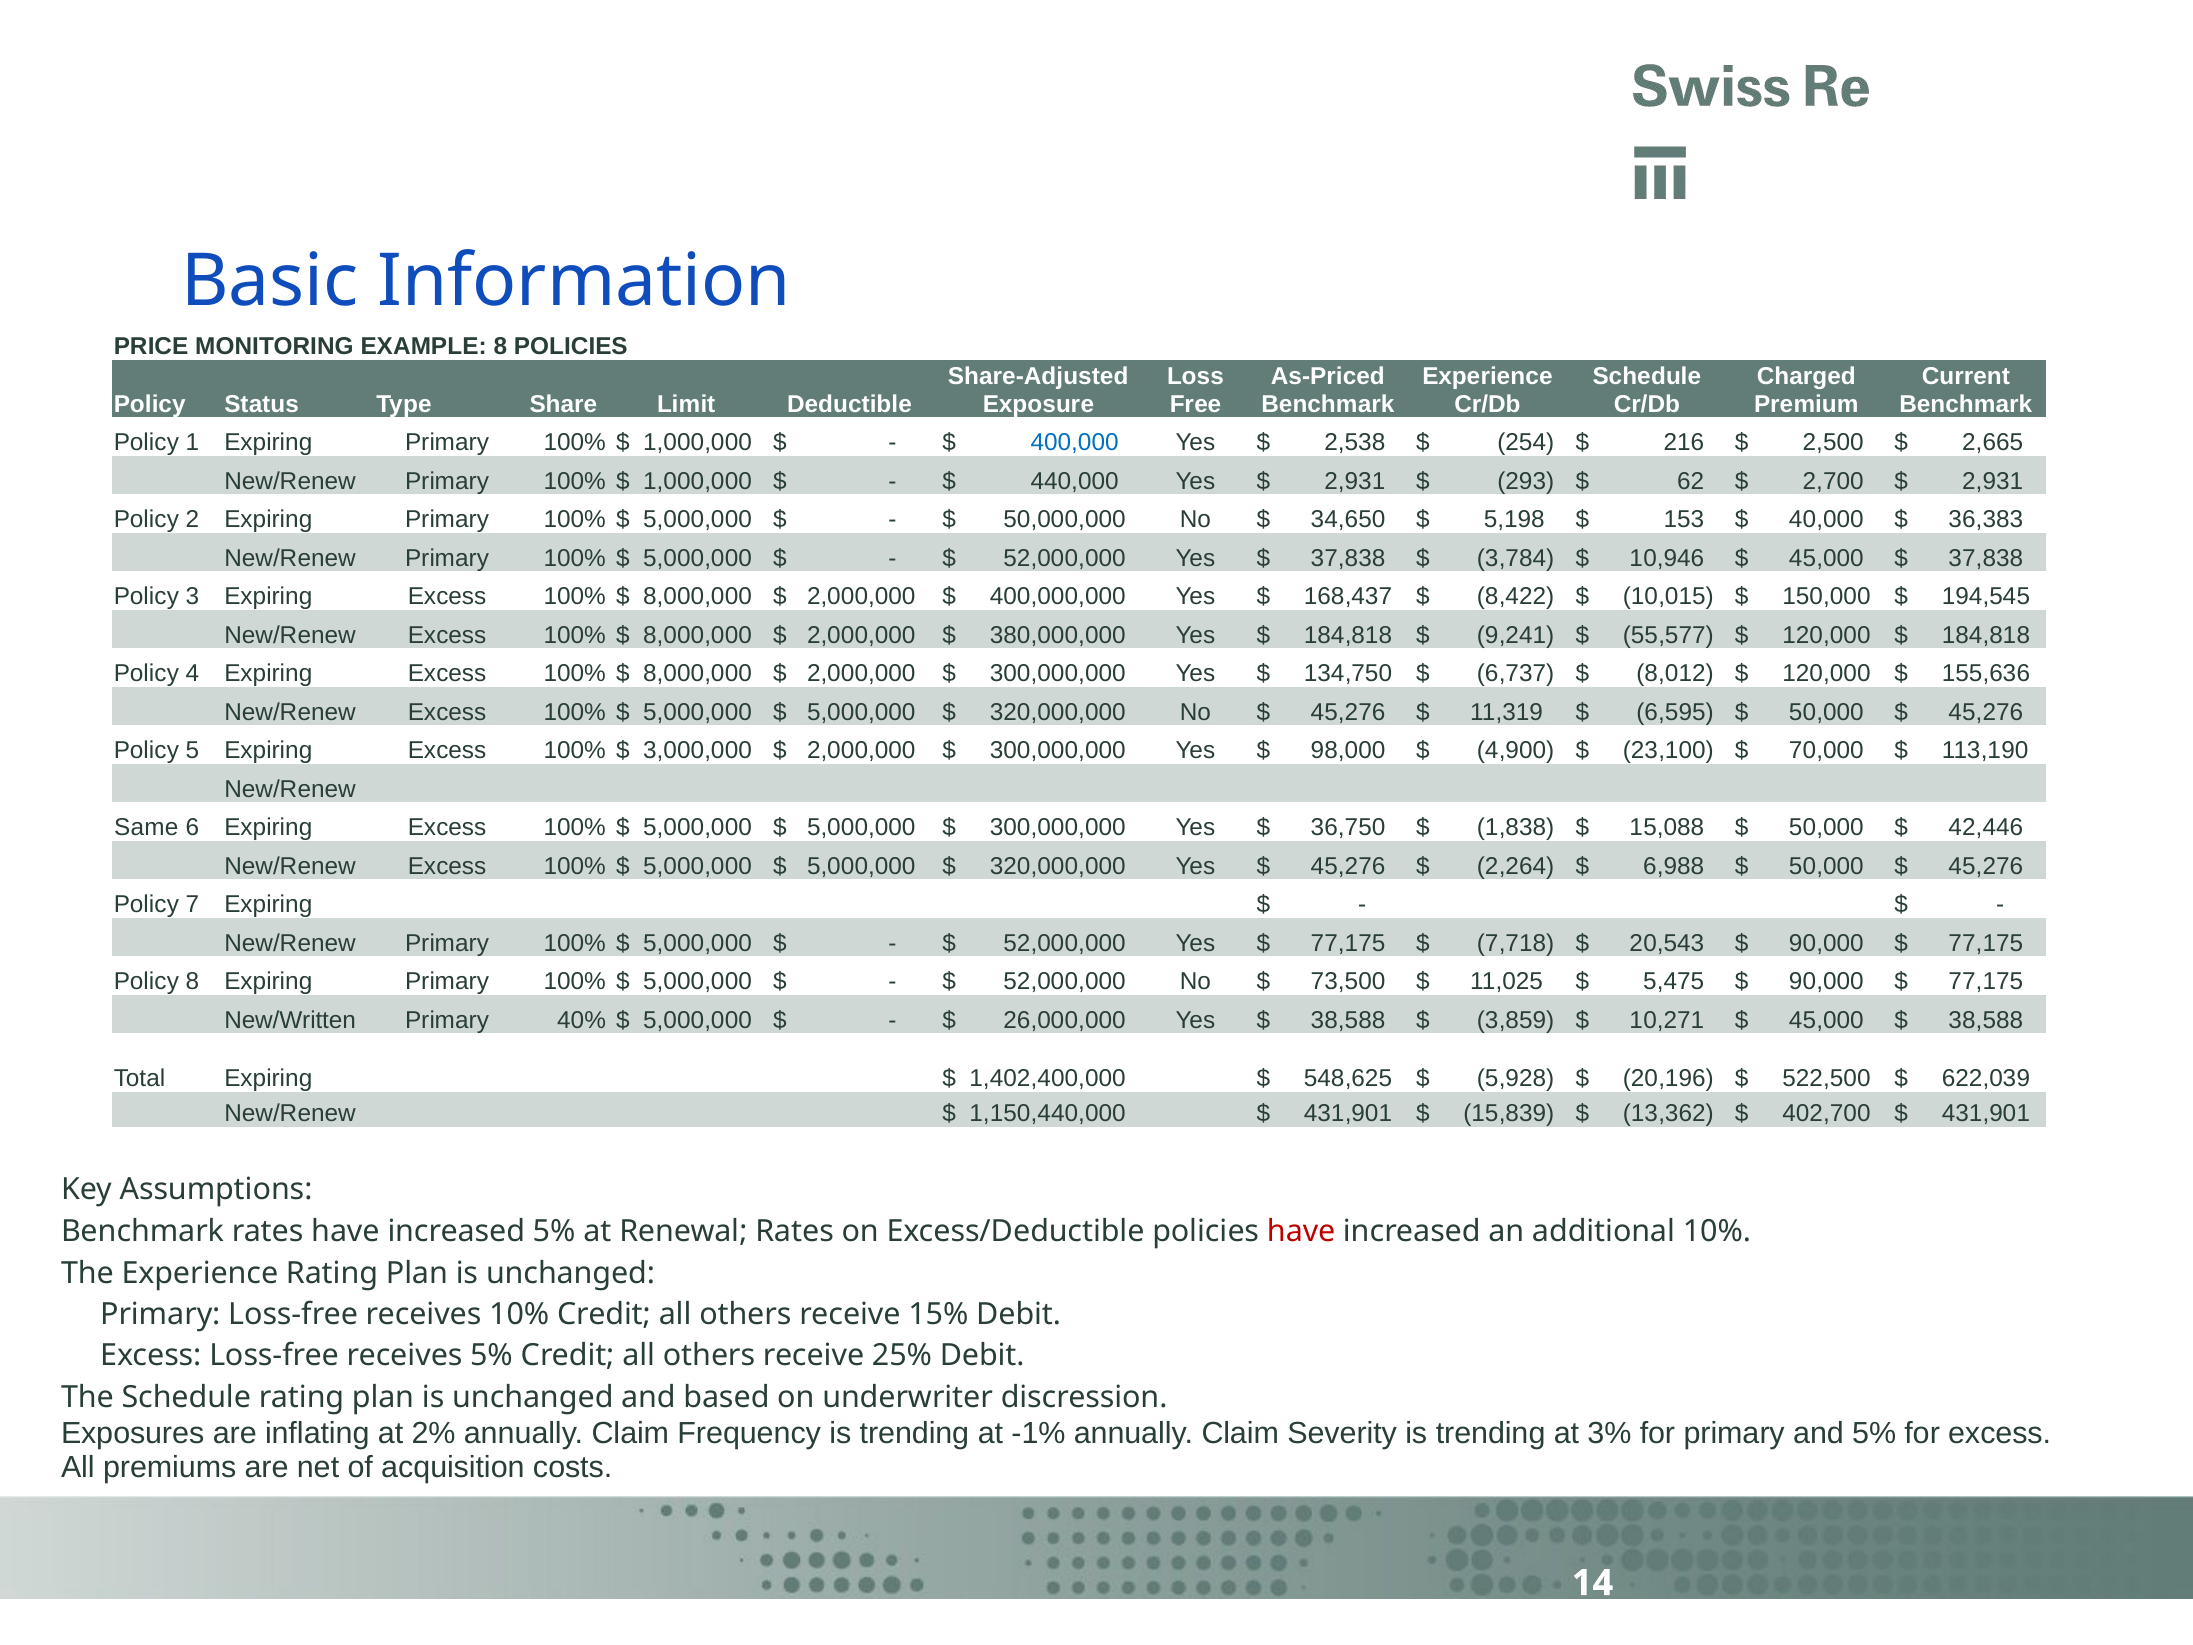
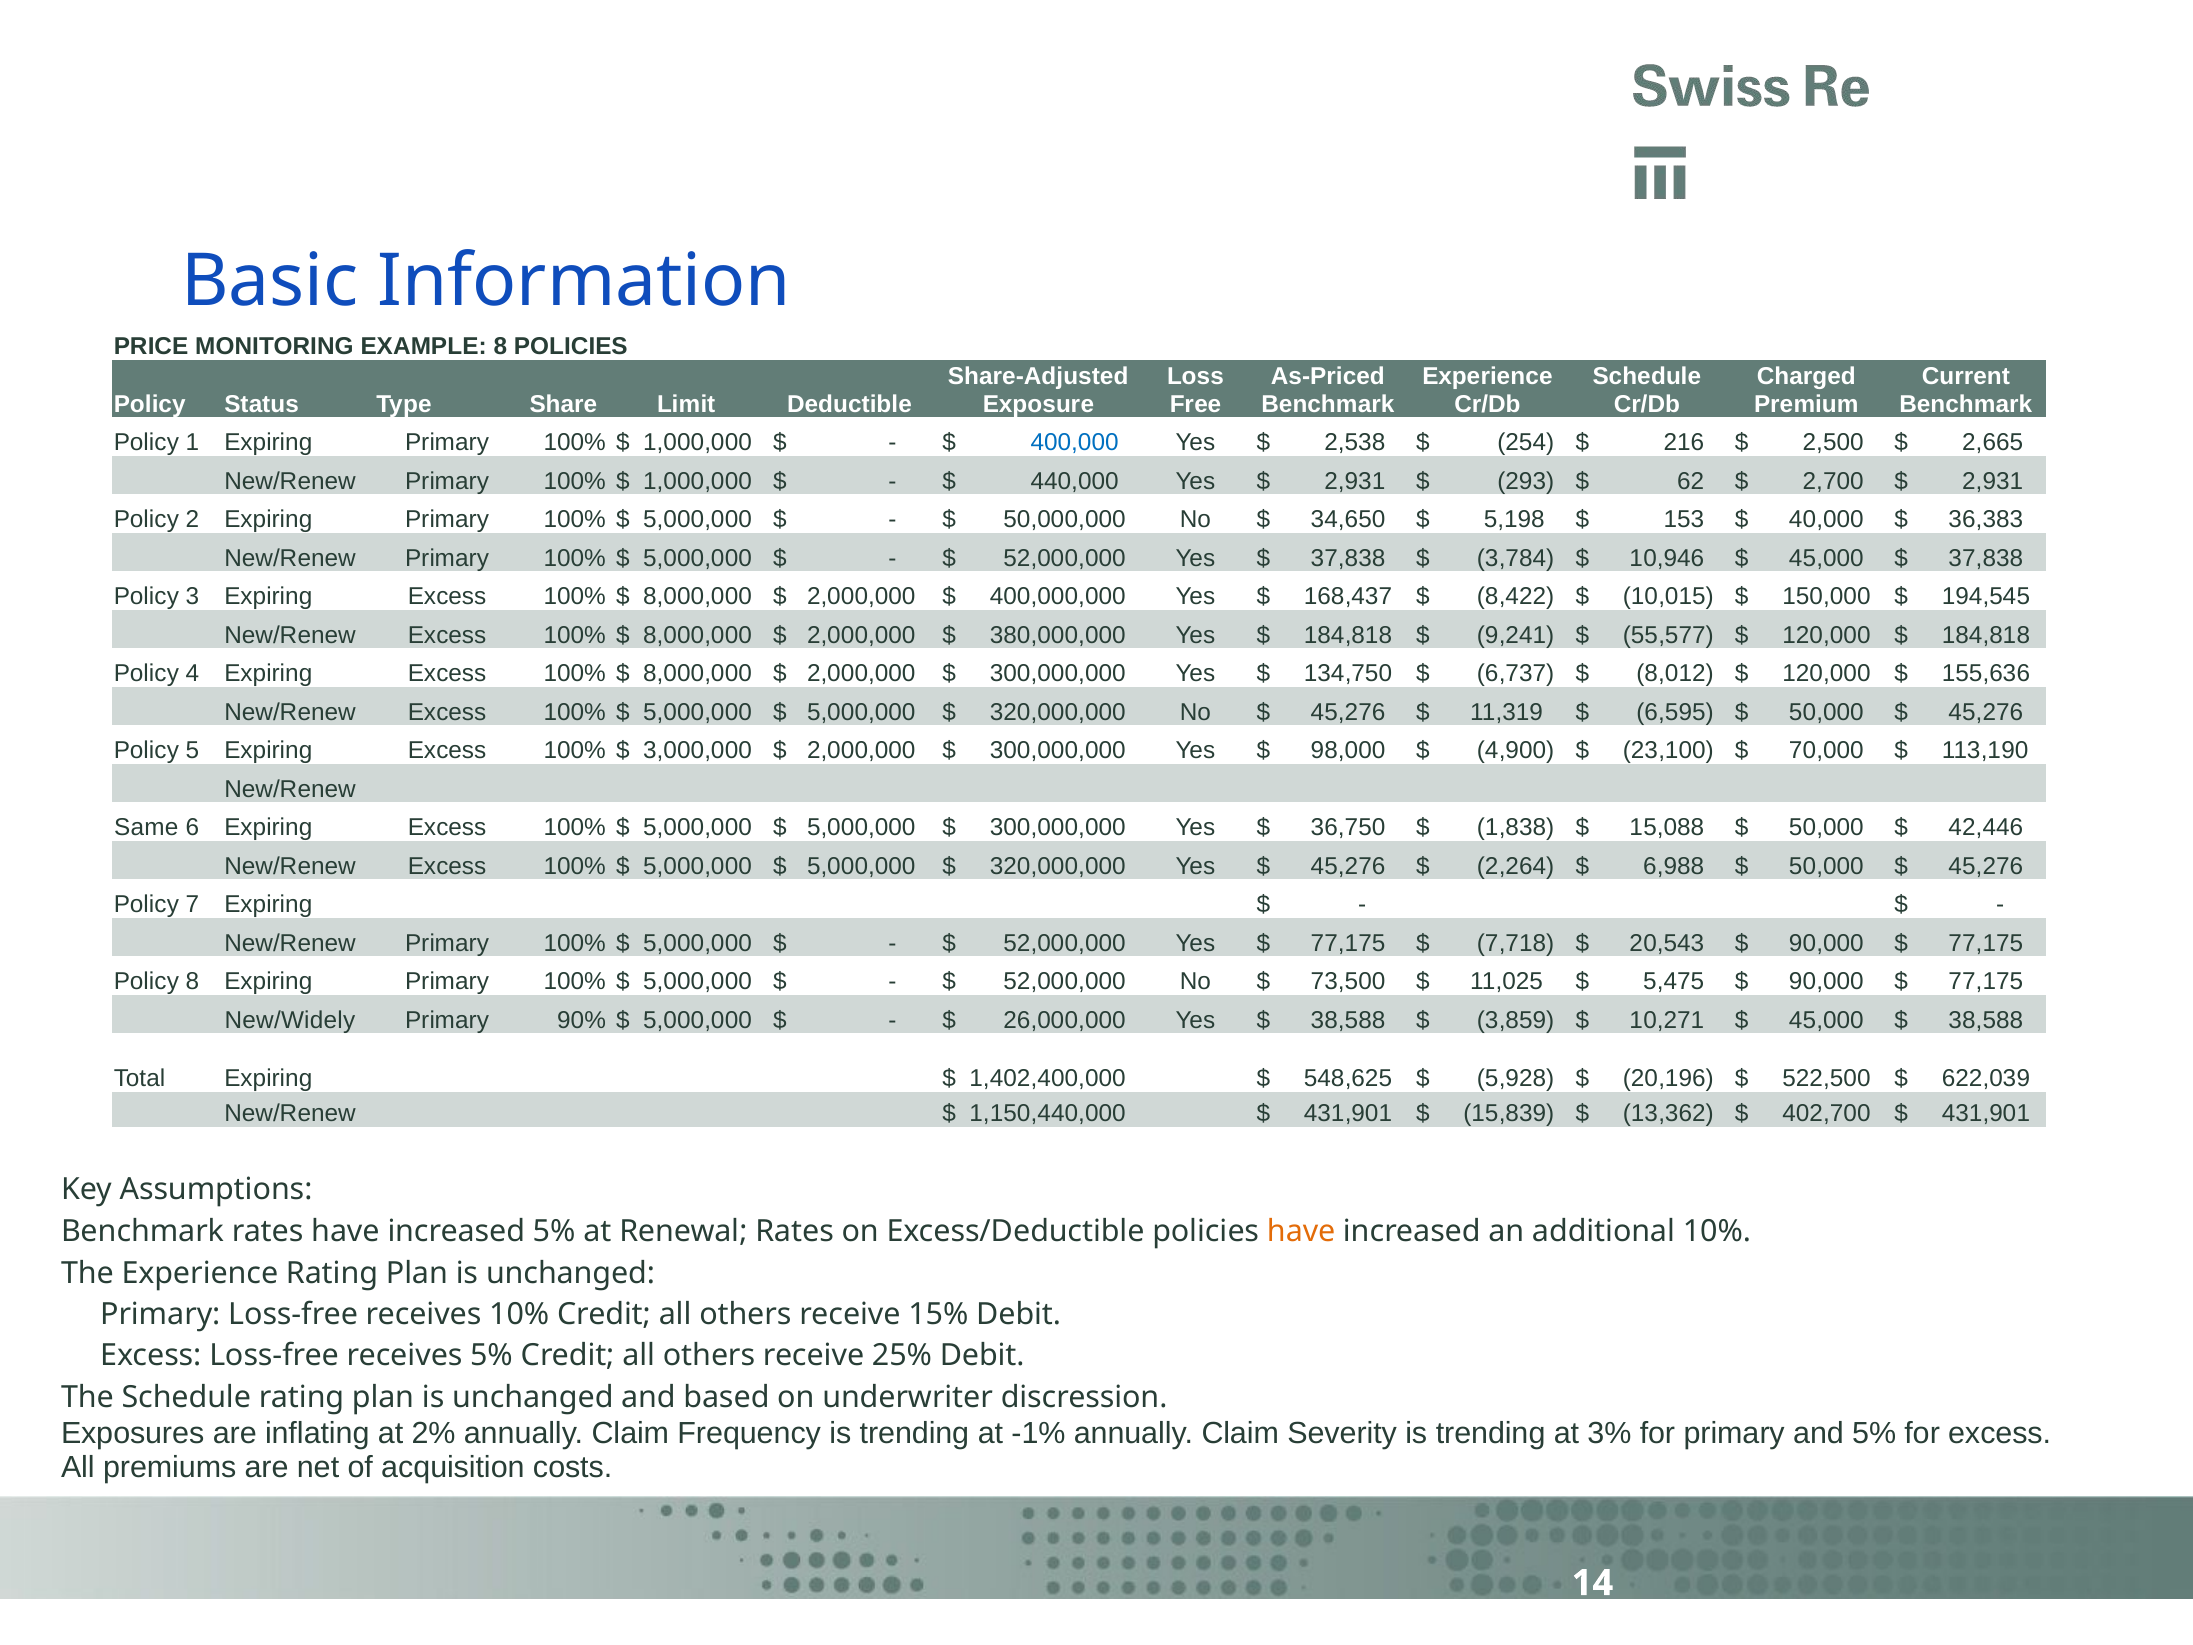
New/Written: New/Written -> New/Widely (290, 1020)
40%: 40% -> 90% (582, 1020)
have colour: red -> orange (1301, 1231)
